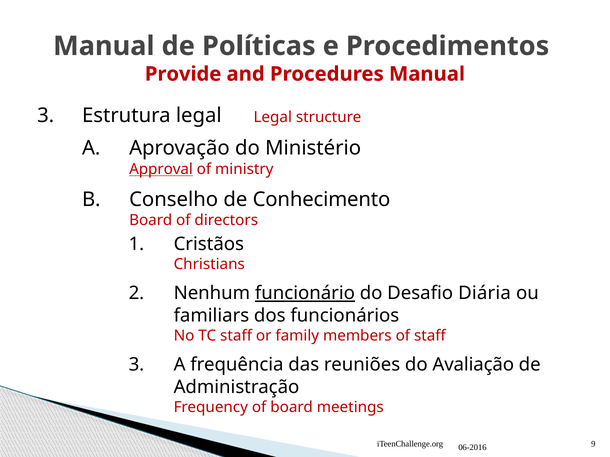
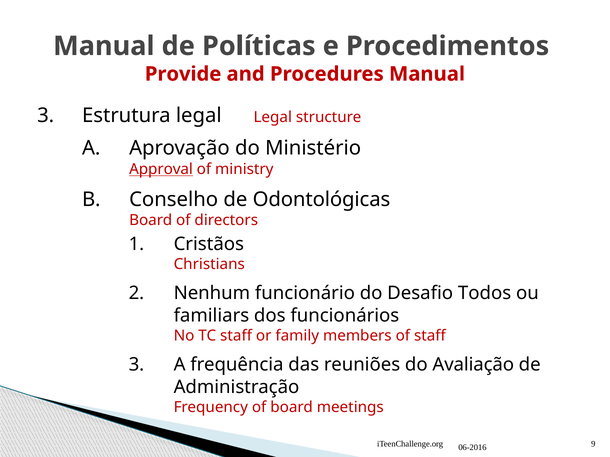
Conhecimento: Conhecimento -> Odontológicas (321, 200)
funcionário underline: present -> none (305, 294)
Diária: Diária -> Todos (485, 294)
